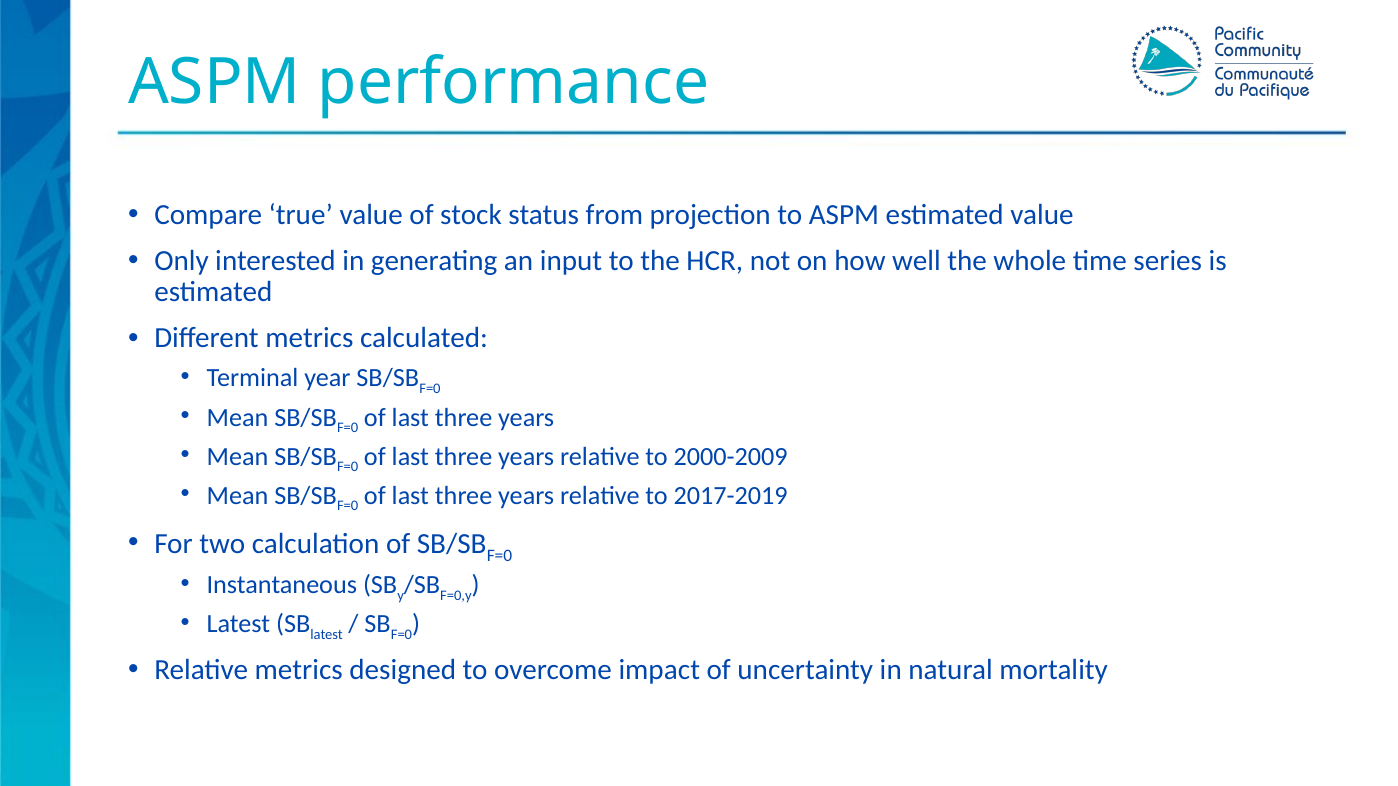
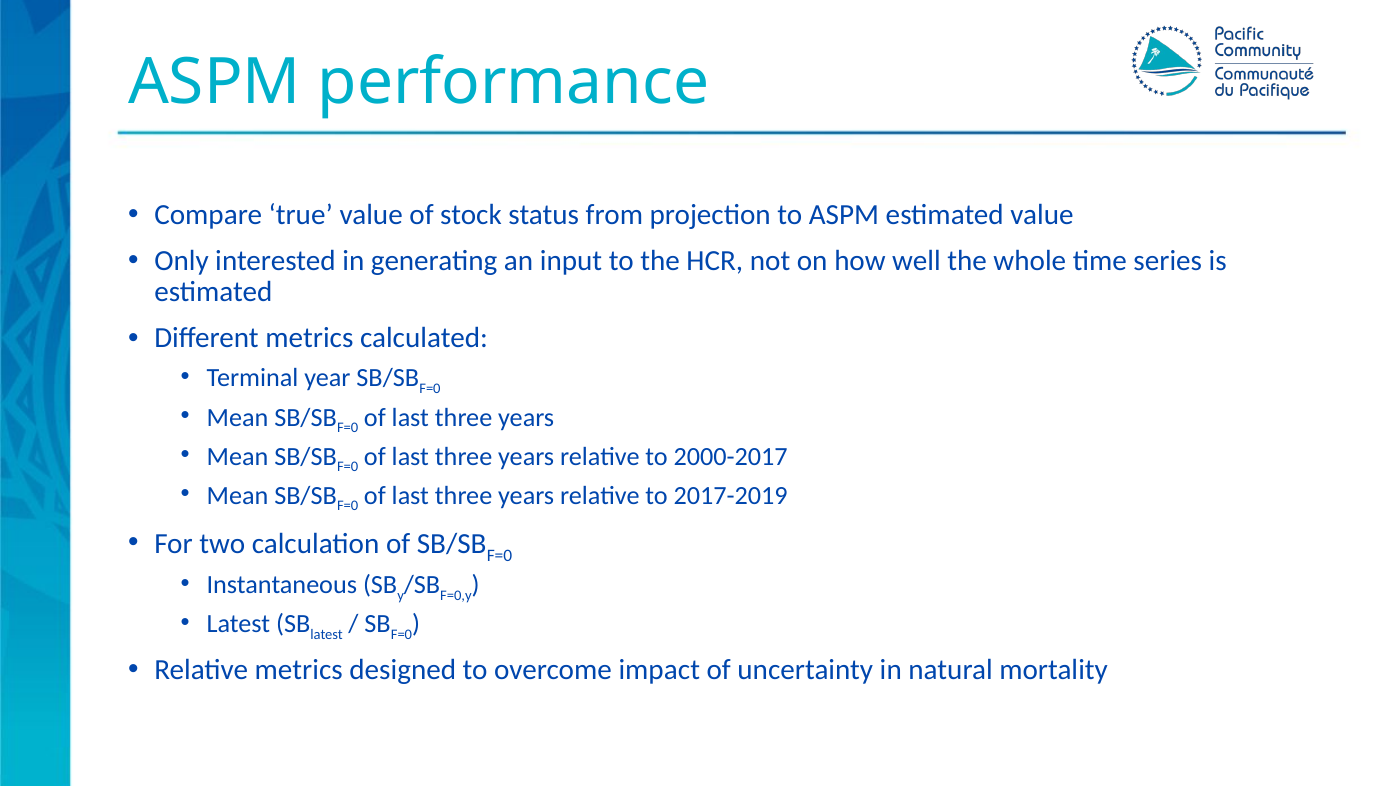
2000-2009: 2000-2009 -> 2000-2017 (731, 457)
